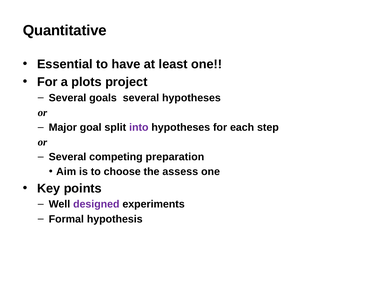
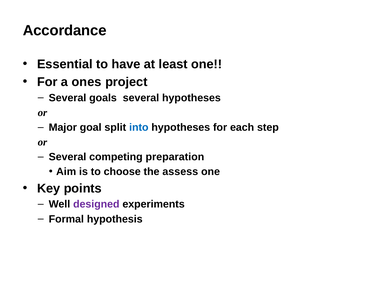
Quantitative: Quantitative -> Accordance (65, 30)
plots: plots -> ones (87, 82)
into colour: purple -> blue (139, 127)
